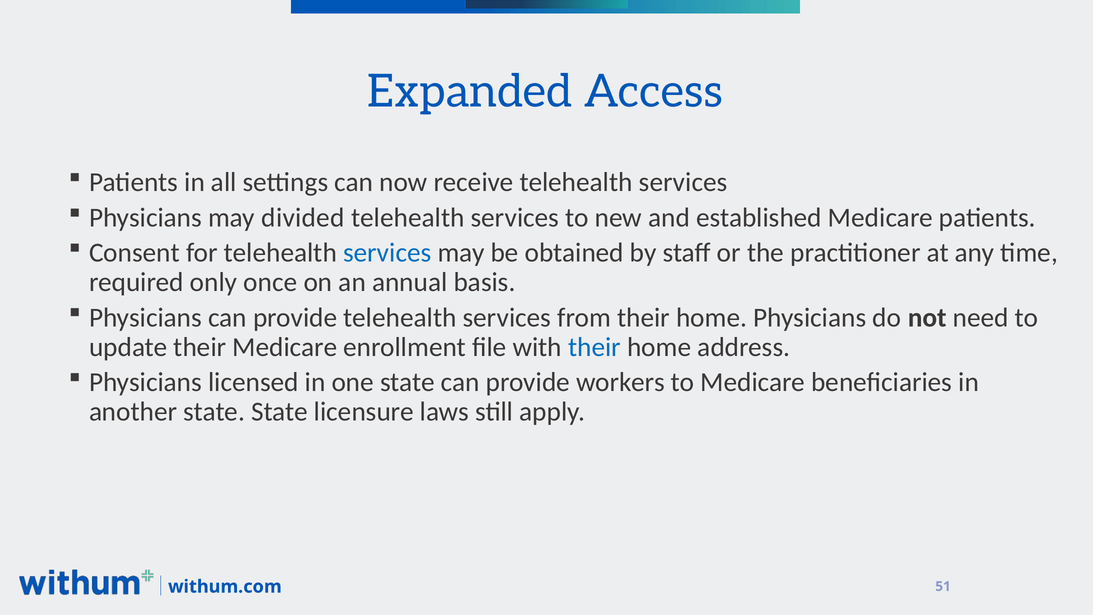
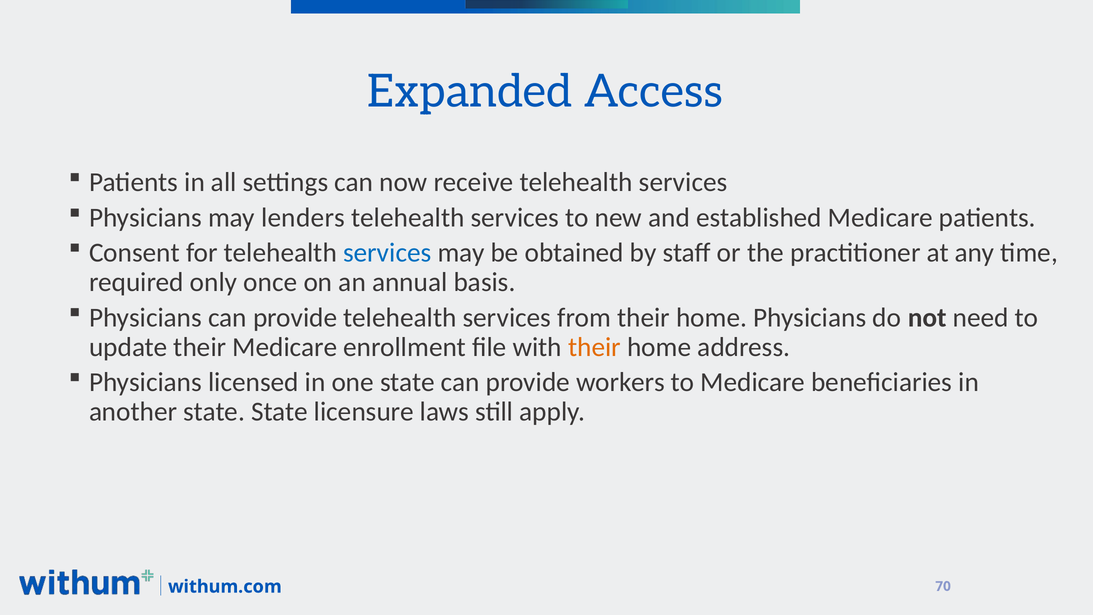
divided: divided -> lenders (303, 218)
their colour: blue -> orange (594, 347)
51: 51 -> 70 (943, 586)
